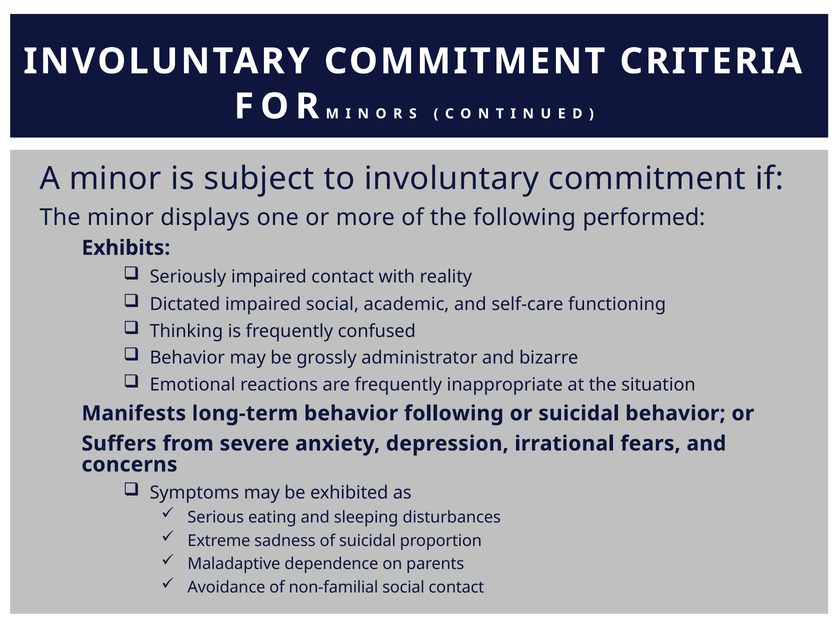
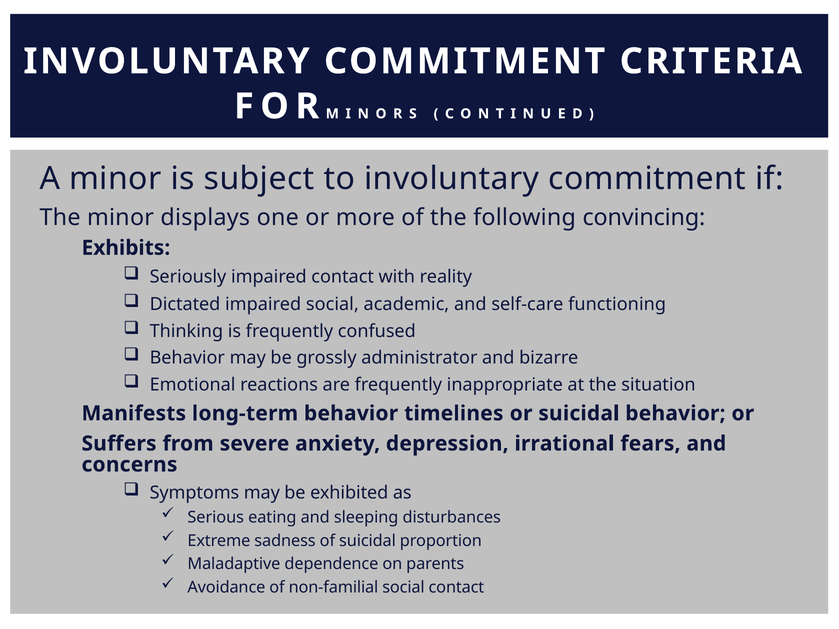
performed: performed -> convincing (644, 218)
behavior following: following -> timelines (454, 414)
